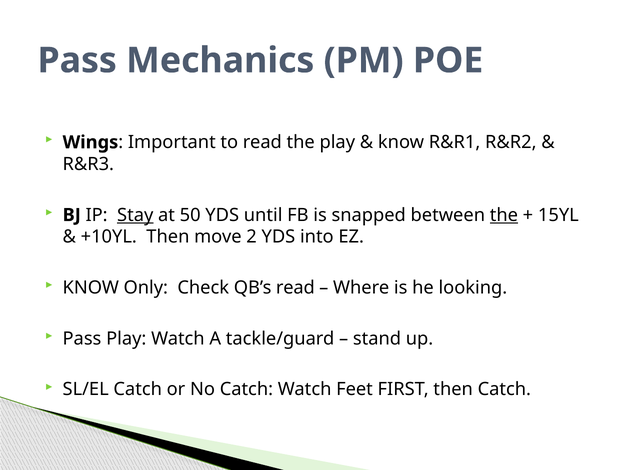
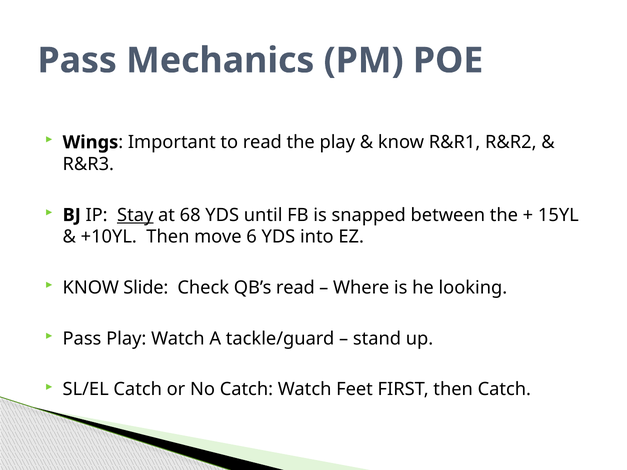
50: 50 -> 68 (190, 215)
the underline: present -> none (504, 215)
2: 2 -> 6 (252, 237)
Only: Only -> Slide (146, 288)
